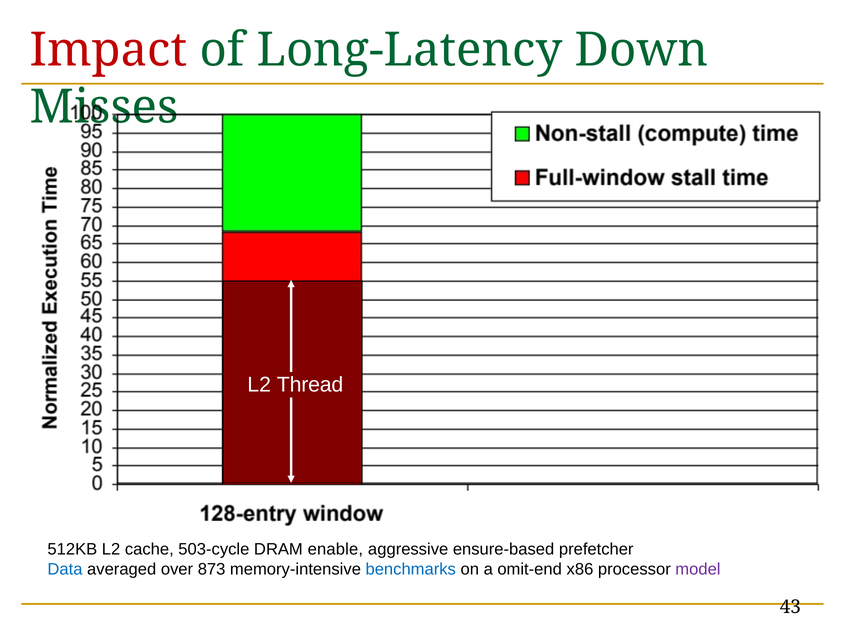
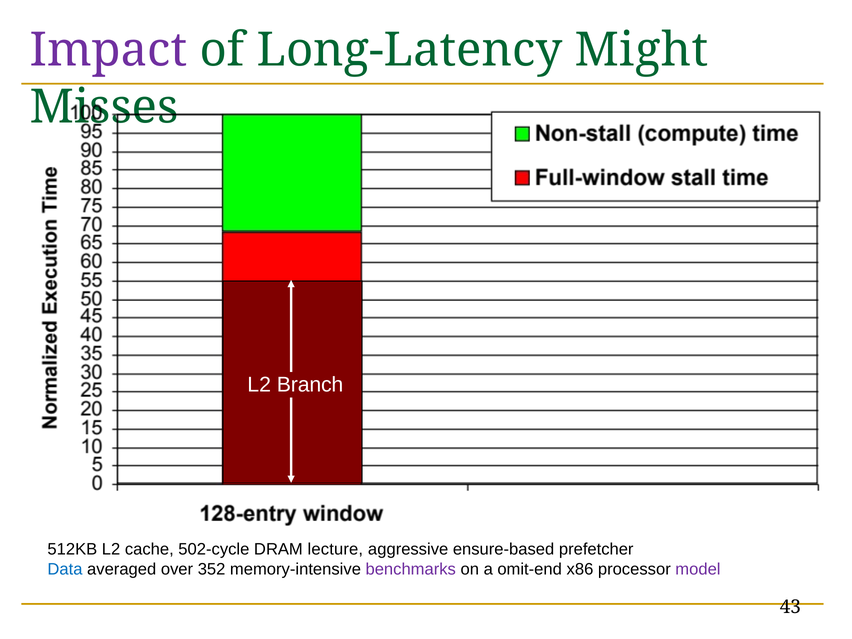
Impact colour: red -> purple (109, 50)
Down: Down -> Might (641, 50)
Thread: Thread -> Branch (310, 385)
503-cycle: 503-cycle -> 502-cycle (214, 549)
enable: enable -> lecture (335, 549)
873: 873 -> 352 (212, 569)
benchmarks colour: blue -> purple (411, 569)
